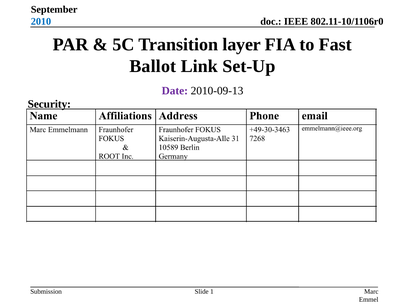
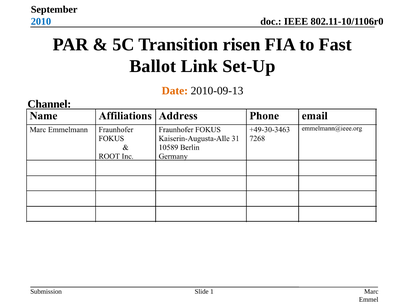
layer: layer -> risen (242, 44)
Date colour: purple -> orange (175, 91)
Security: Security -> Channel (49, 104)
